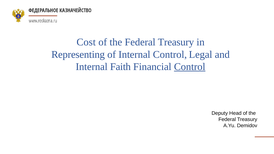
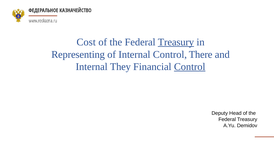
Treasury underline: none -> present (176, 42)
Legal: Legal -> There (201, 54)
Faith: Faith -> They (120, 67)
